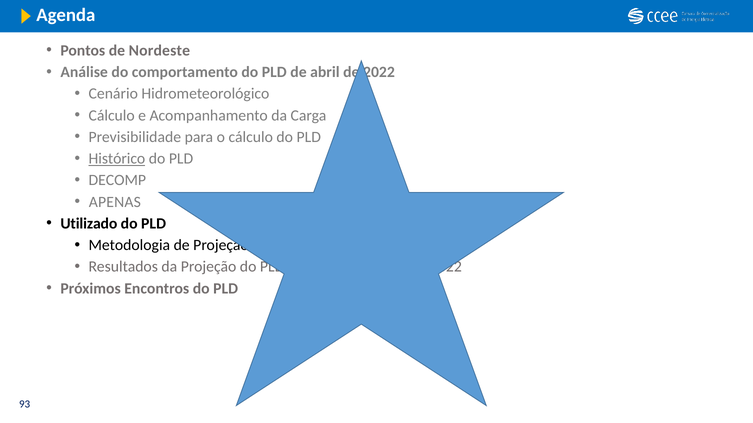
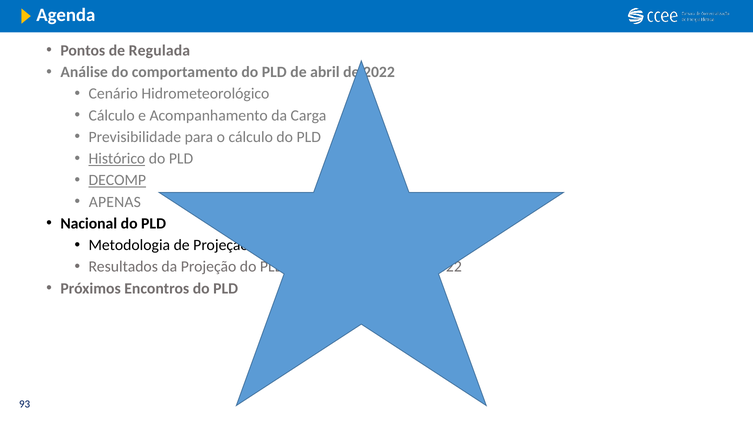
Nordeste: Nordeste -> Regulada (159, 51)
DECOMP underline: none -> present (117, 180)
Utilizado: Utilizado -> Nacional (89, 224)
